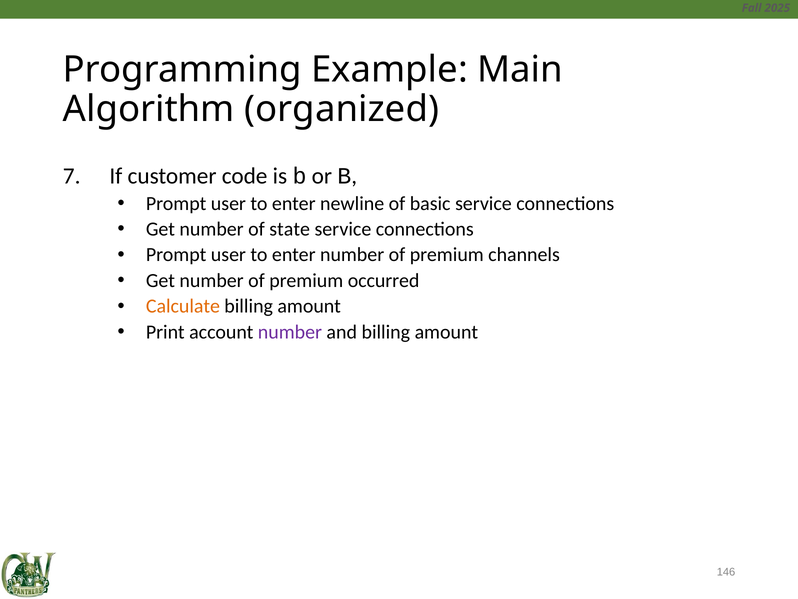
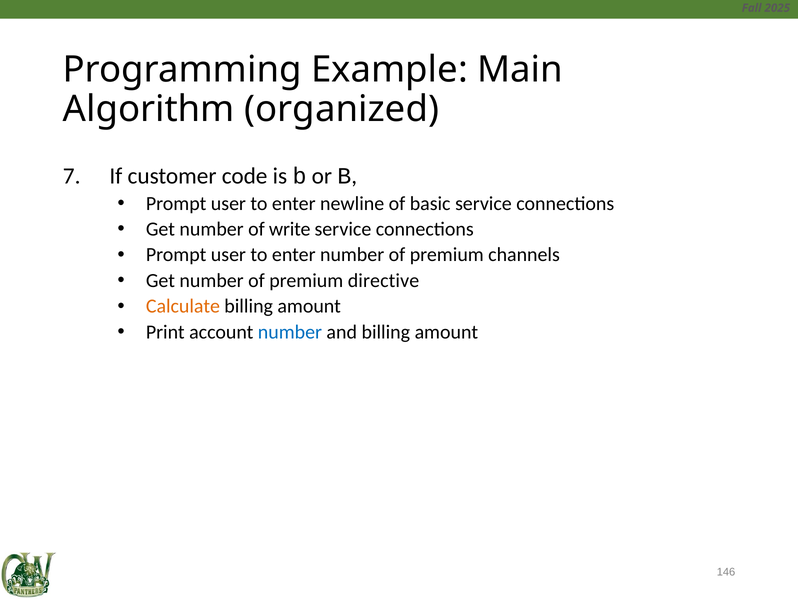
state: state -> write (290, 229)
occurred: occurred -> directive (383, 280)
number colour: purple -> blue (290, 332)
